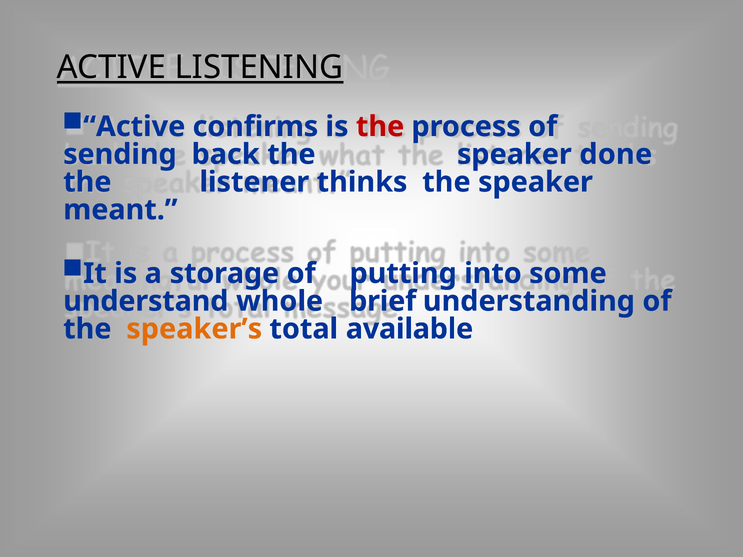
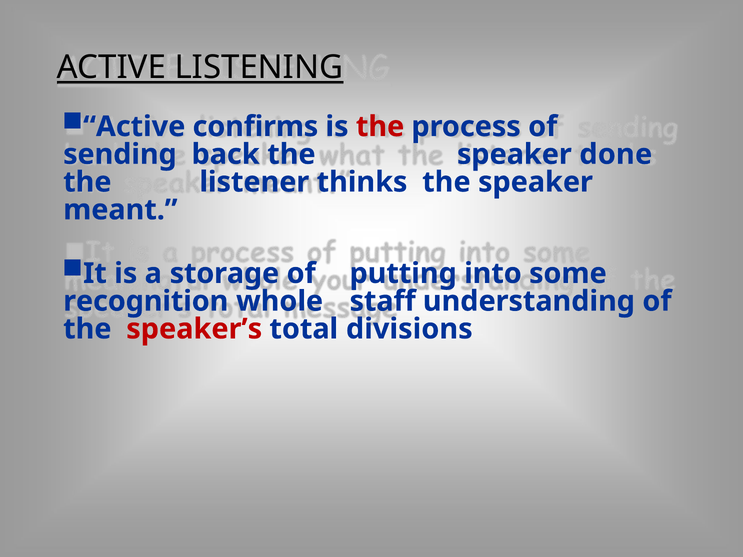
understand: understand -> recognition (146, 301)
brief: brief -> staff (383, 301)
speaker’s colour: orange -> red (194, 329)
available: available -> divisions (409, 329)
